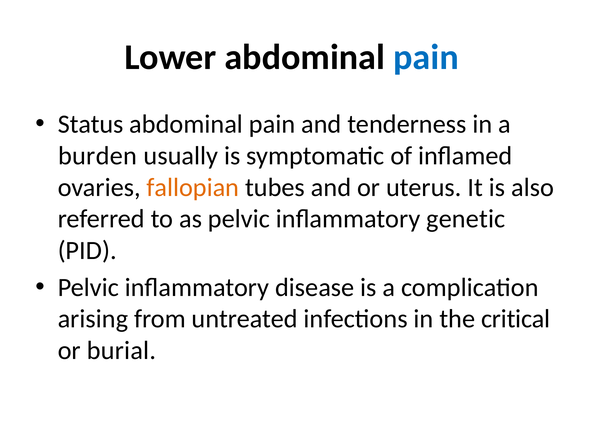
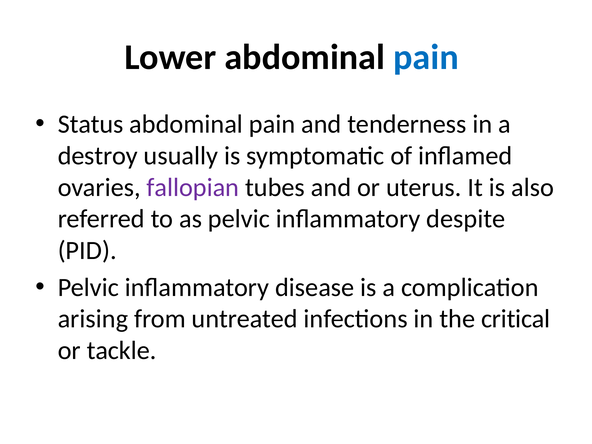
burden: burden -> destroy (98, 156)
fallopian colour: orange -> purple (193, 187)
genetic: genetic -> despite (466, 219)
burial: burial -> tackle (122, 351)
